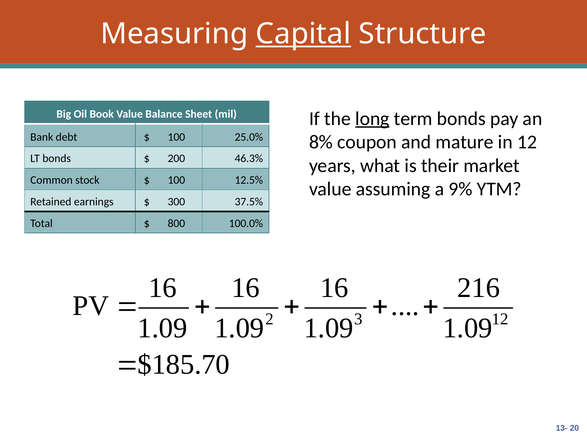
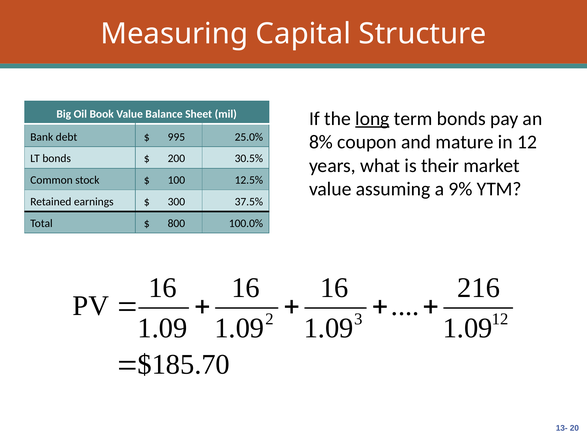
Capital underline: present -> none (303, 34)
100: 100 -> 995 (176, 137)
46.3%: 46.3% -> 30.5% (249, 159)
